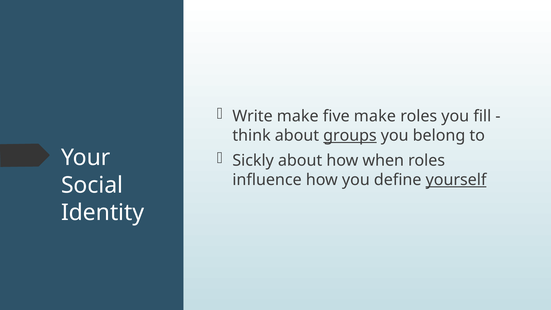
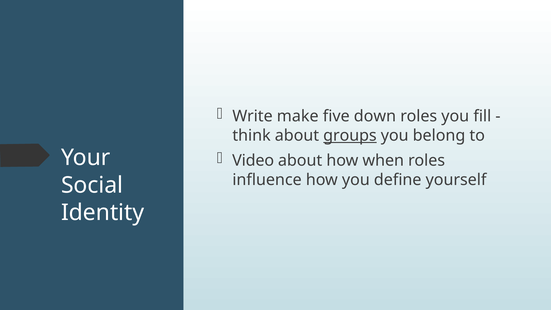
five make: make -> down (375, 116)
Sickly: Sickly -> Video (253, 160)
yourself underline: present -> none (456, 180)
